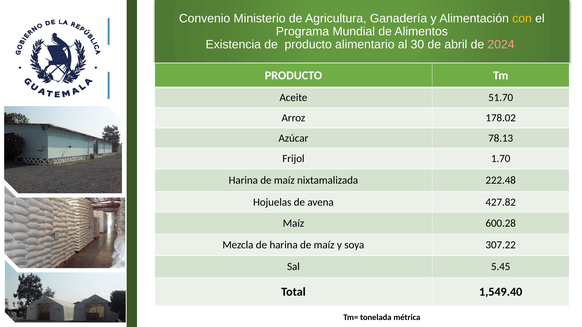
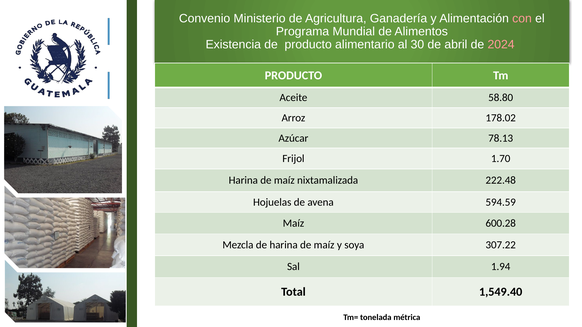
con colour: yellow -> pink (522, 18)
51.70: 51.70 -> 58.80 (501, 98)
427.82: 427.82 -> 594.59 (501, 202)
5.45: 5.45 -> 1.94 (501, 267)
